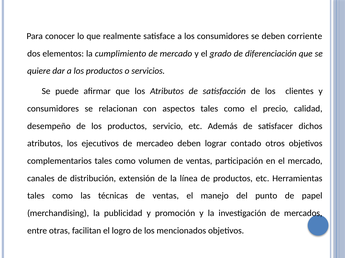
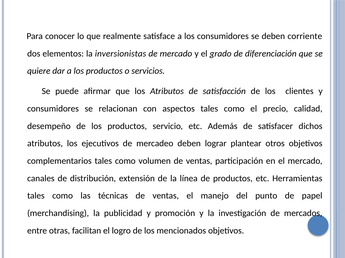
cumplimiento: cumplimiento -> inversionistas (121, 54)
contado: contado -> plantear (246, 144)
